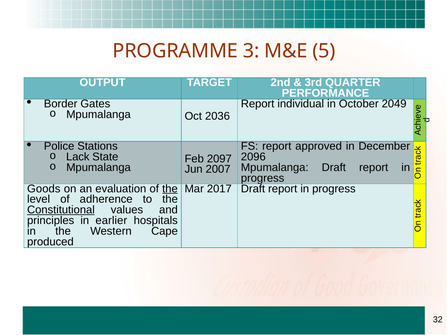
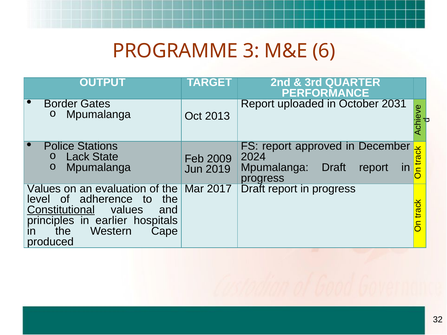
5: 5 -> 6 (324, 51)
individual: individual -> uploaded (301, 104)
2049: 2049 -> 2031 (394, 104)
2036: 2036 -> 2013 (217, 116)
2096: 2096 -> 2024 (253, 157)
2097: 2097 -> 2009 (219, 159)
2007: 2007 -> 2019 (218, 169)
Goods: Goods -> Values (44, 189)
the underline: present -> none (170, 189)
